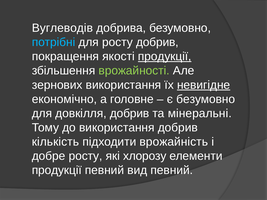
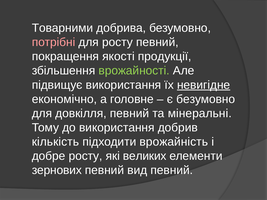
Вуглеводів: Вуглеводів -> Товарними (62, 28)
потрібні colour: light blue -> pink (54, 42)
росту добрив: добрив -> певний (157, 42)
продукції underline: present -> none (165, 57)
зернових: зернових -> підвищує (57, 85)
довкілля добрив: добрив -> певний (130, 114)
хлорозу: хлорозу -> великих (145, 156)
продукції: продукції -> зернових (57, 170)
